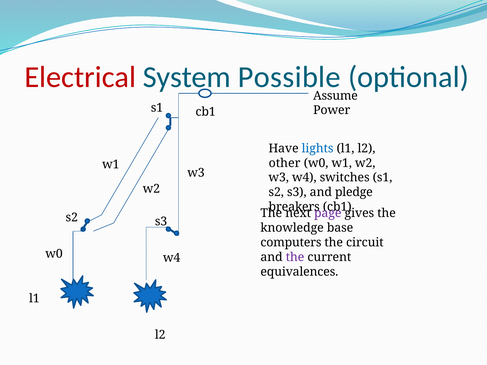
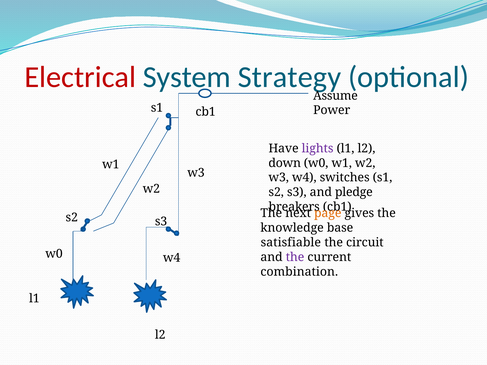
Possible: Possible -> Strategy (289, 77)
lights colour: blue -> purple (318, 149)
other: other -> down (285, 163)
page colour: purple -> orange (328, 213)
computers: computers -> satisfiable (291, 243)
equivalences: equivalences -> combination (299, 272)
